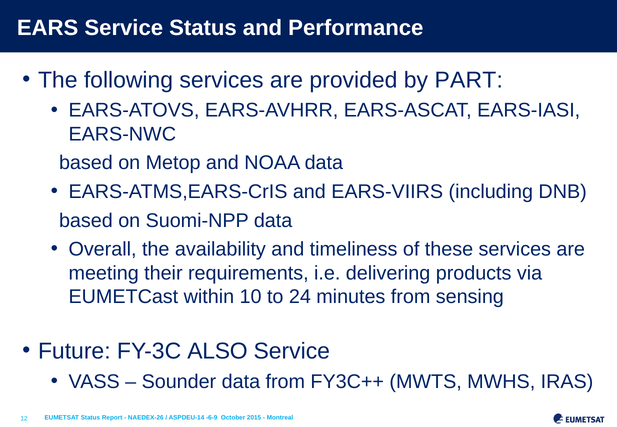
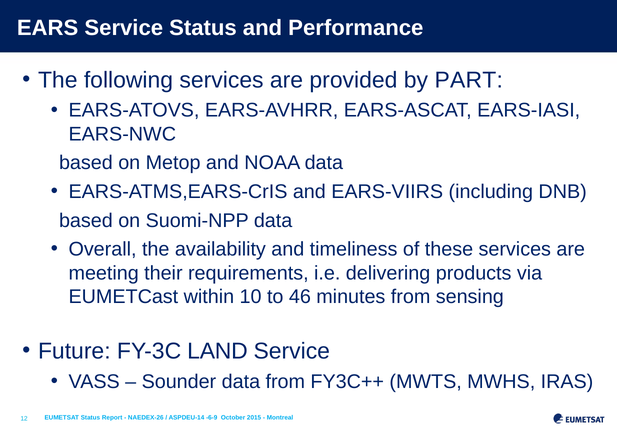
24: 24 -> 46 (300, 297)
ALSO: ALSO -> LAND (217, 351)
